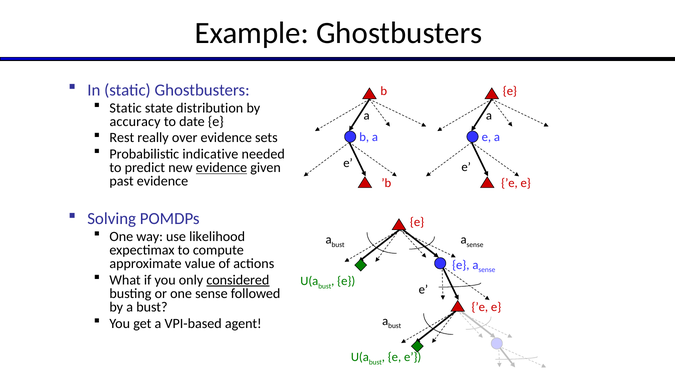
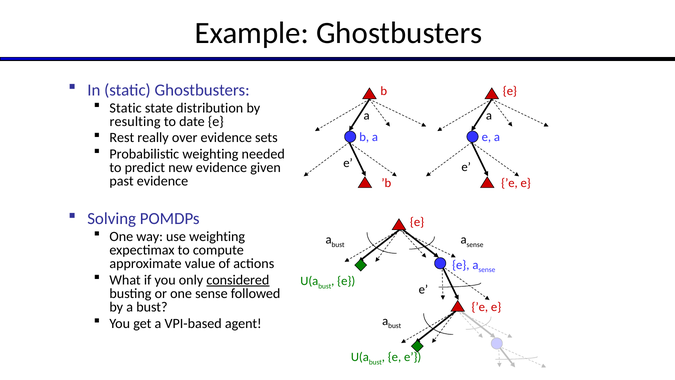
accuracy: accuracy -> resulting (135, 121)
Probabilistic indicative: indicative -> weighting (210, 154)
evidence underline: present -> none (221, 168)
use likelihood: likelihood -> weighting (217, 237)
